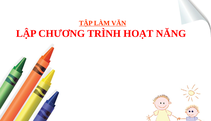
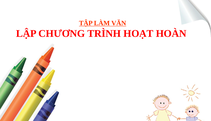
NĂNG: NĂNG -> HOÀN (171, 33)
